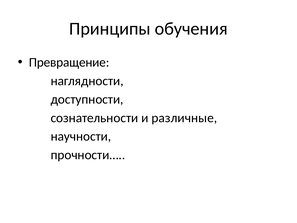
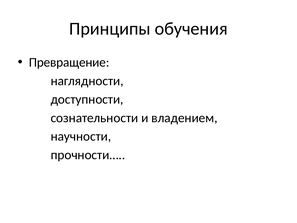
различные: различные -> владением (184, 118)
